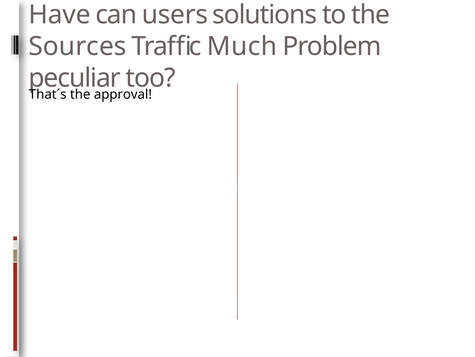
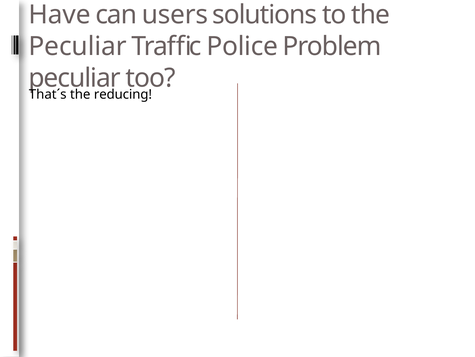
Sources: Sources -> Peculiar (78, 46)
Much: Much -> Police (242, 46)
approval: approval -> reducing (123, 94)
